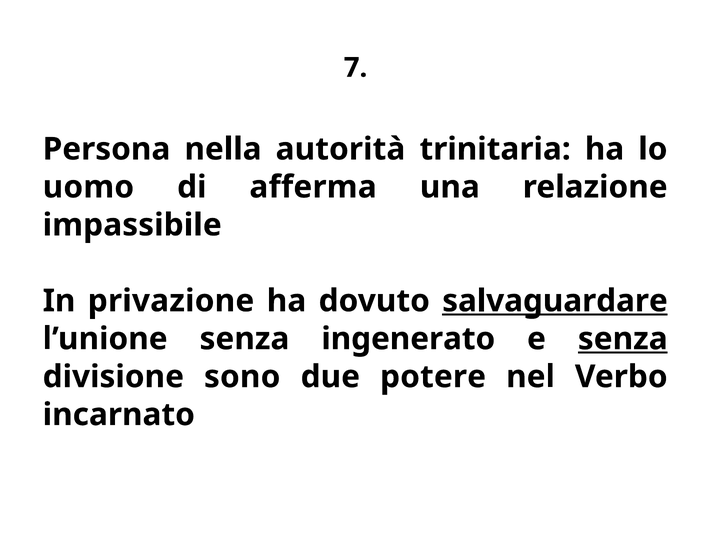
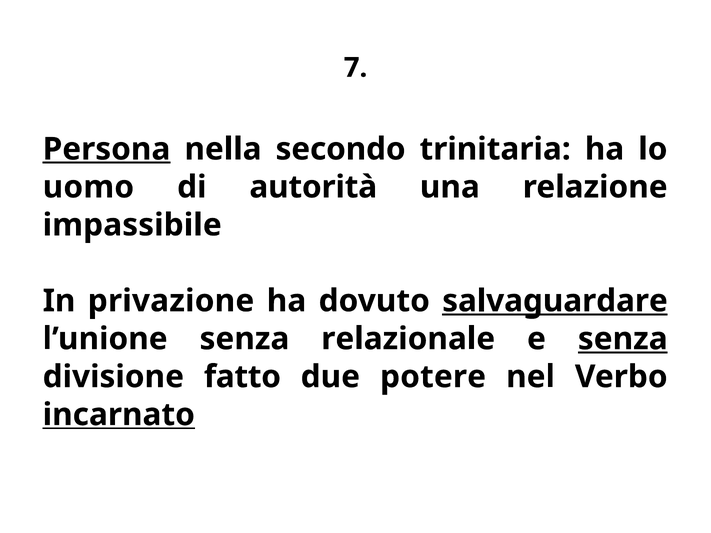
Persona underline: none -> present (107, 149)
autorità: autorità -> secondo (341, 149)
afferma: afferma -> autorità (313, 187)
ingenerato: ingenerato -> relazionale (408, 339)
sono: sono -> fatto (242, 377)
incarnato underline: none -> present (119, 415)
